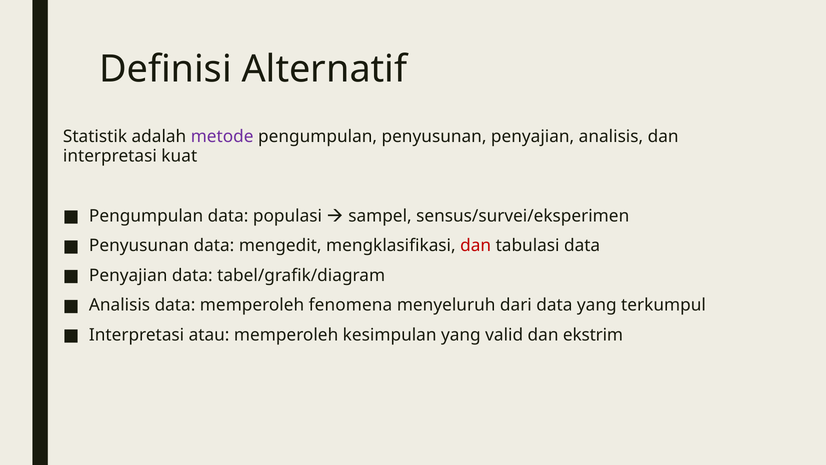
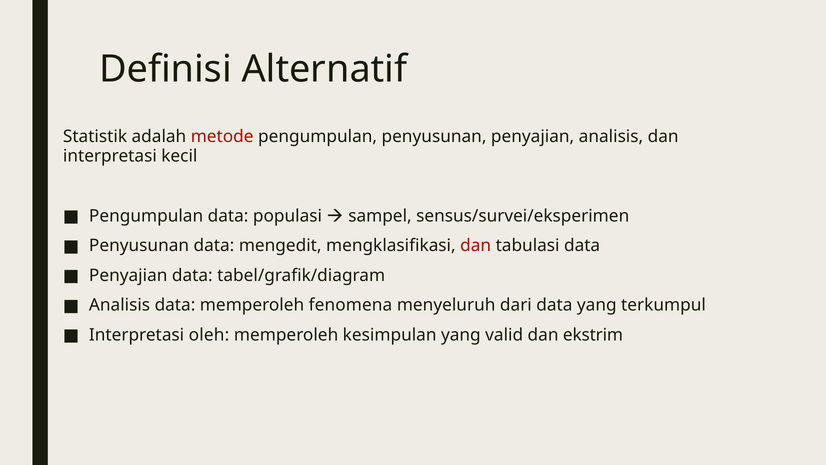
metode colour: purple -> red (222, 137)
kuat: kuat -> kecil (179, 156)
atau: atau -> oleh (209, 335)
